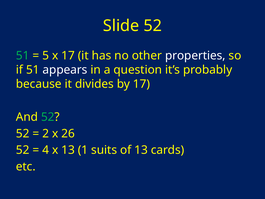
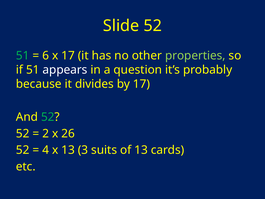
5: 5 -> 6 (46, 56)
properties colour: white -> light green (195, 56)
1: 1 -> 3 (83, 150)
